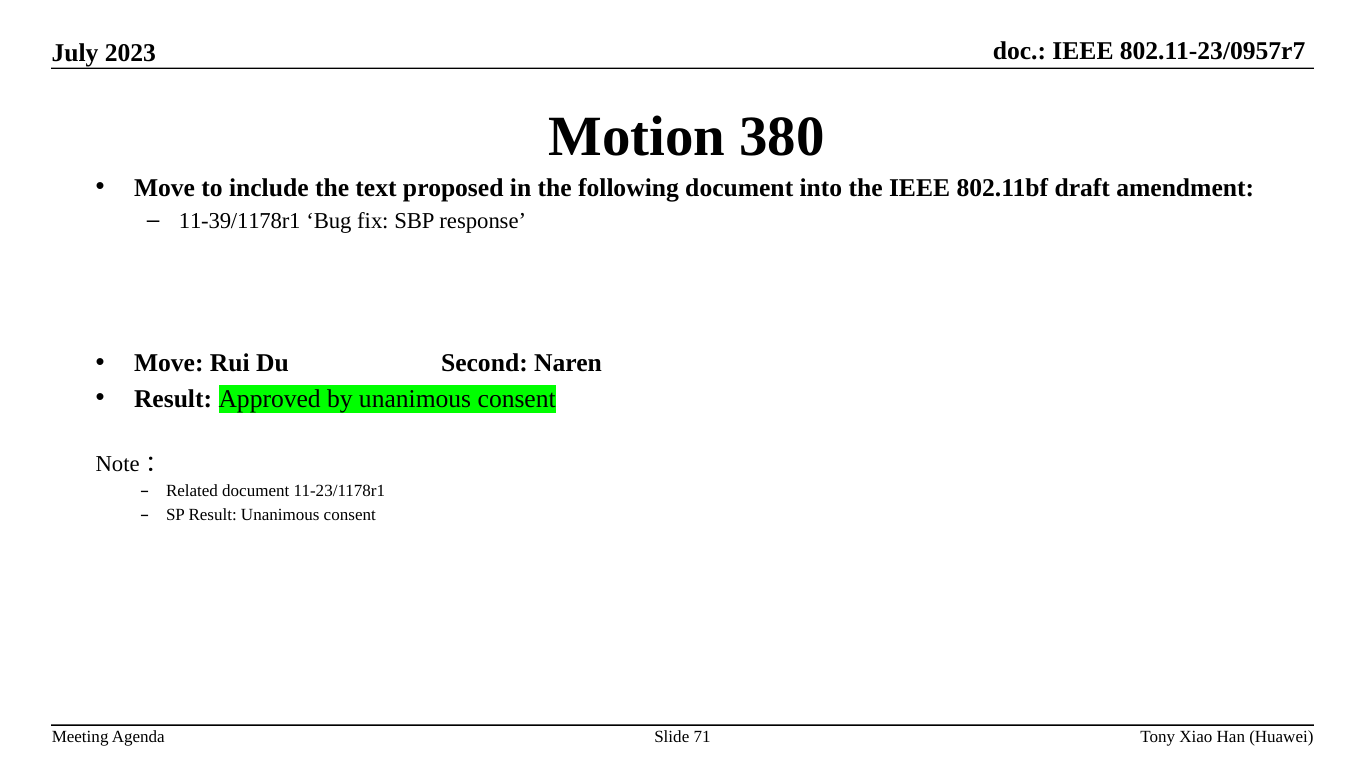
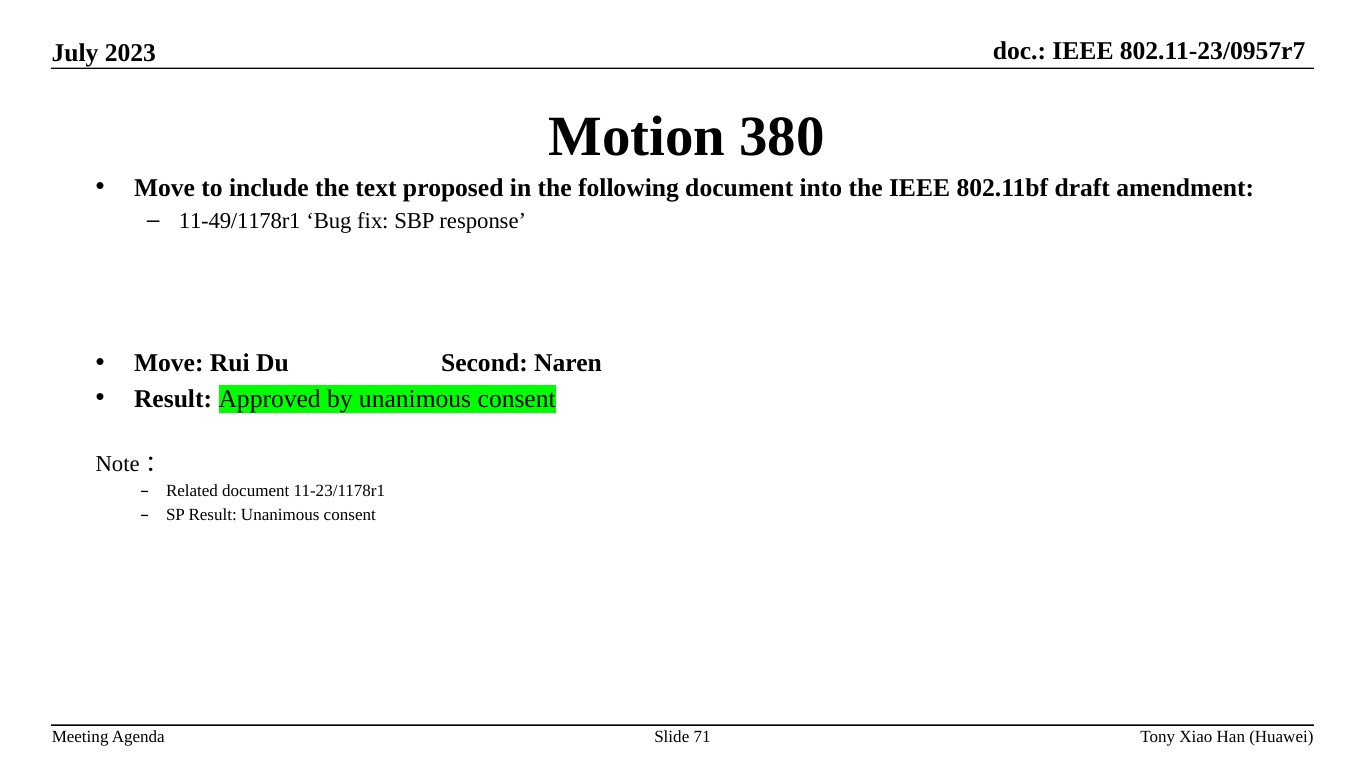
11-39/1178r1: 11-39/1178r1 -> 11-49/1178r1 (240, 221)
